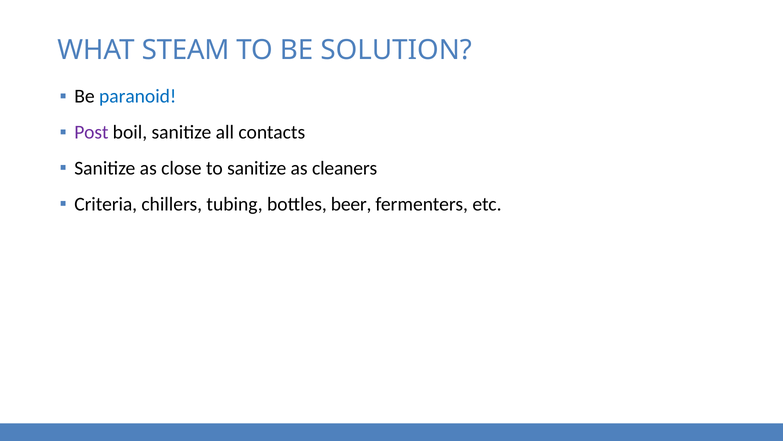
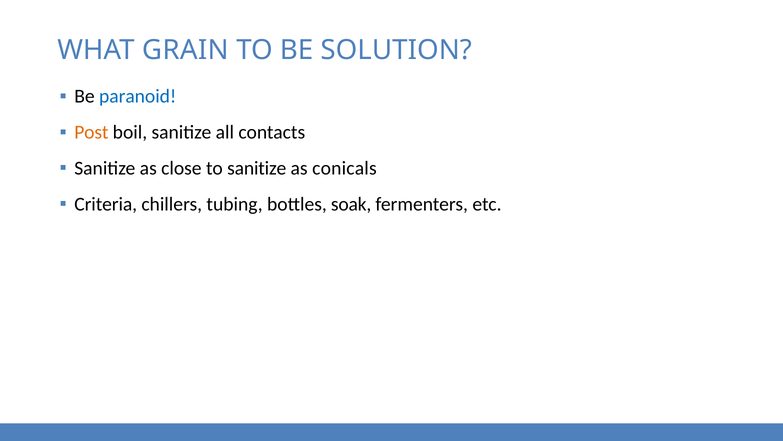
STEAM: STEAM -> GRAIN (185, 50)
Post colour: purple -> orange (91, 132)
cleaners: cleaners -> conicals (344, 168)
beer: beer -> soak (351, 204)
